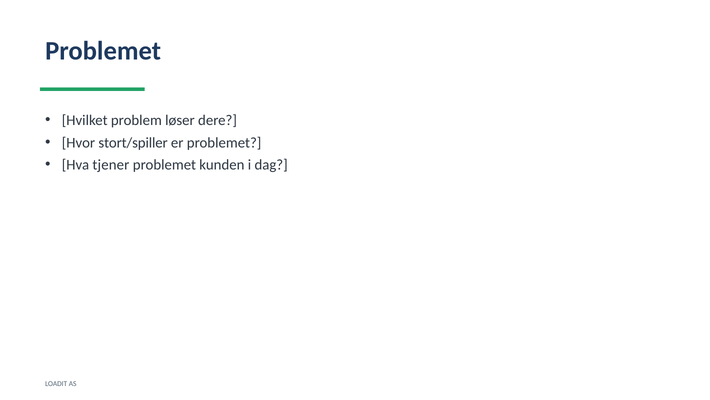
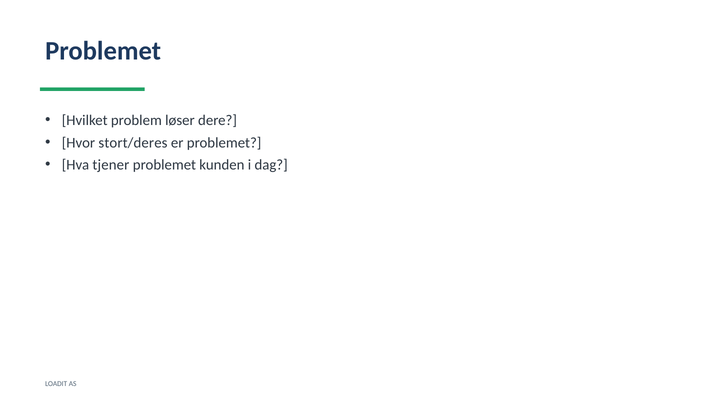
stort/spiller: stort/spiller -> stort/deres (133, 142)
